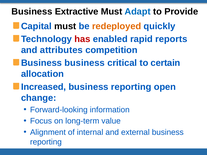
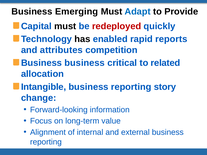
Extractive: Extractive -> Emerging (77, 12)
redeployed colour: orange -> red (117, 26)
has colour: red -> black (82, 39)
certain: certain -> related (165, 63)
Increased: Increased -> Intangible (44, 87)
open: open -> story (165, 87)
